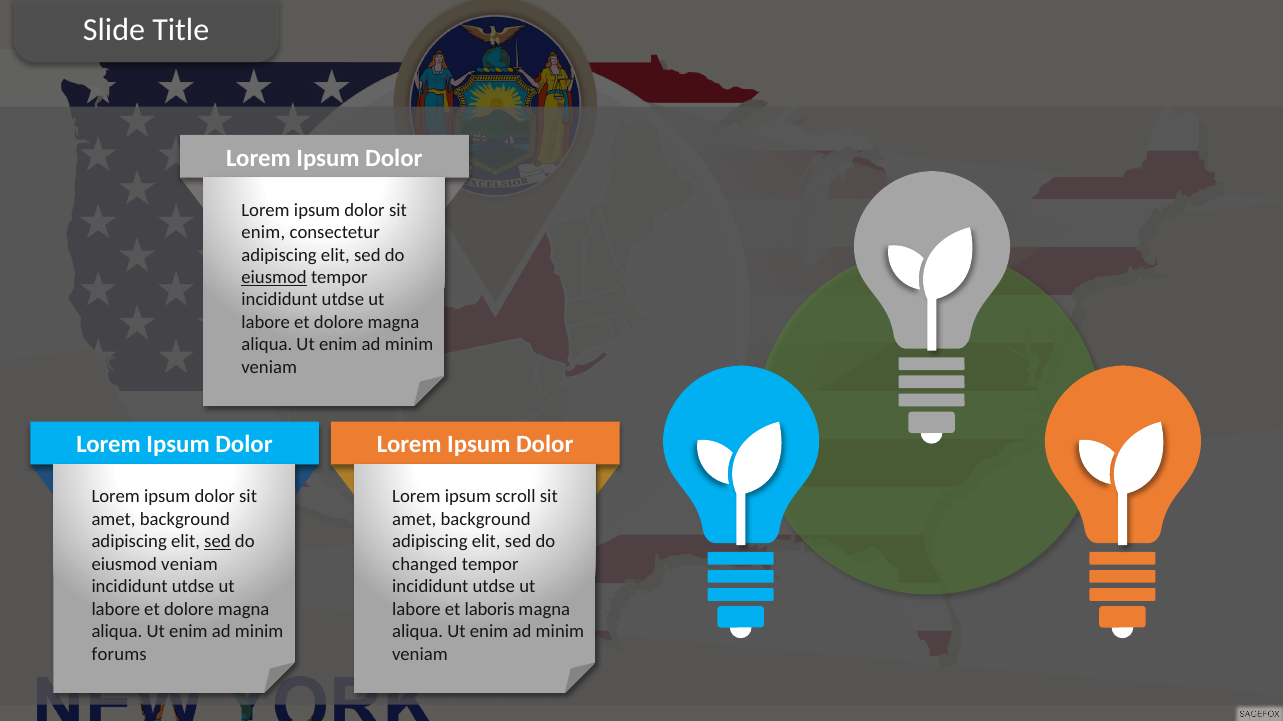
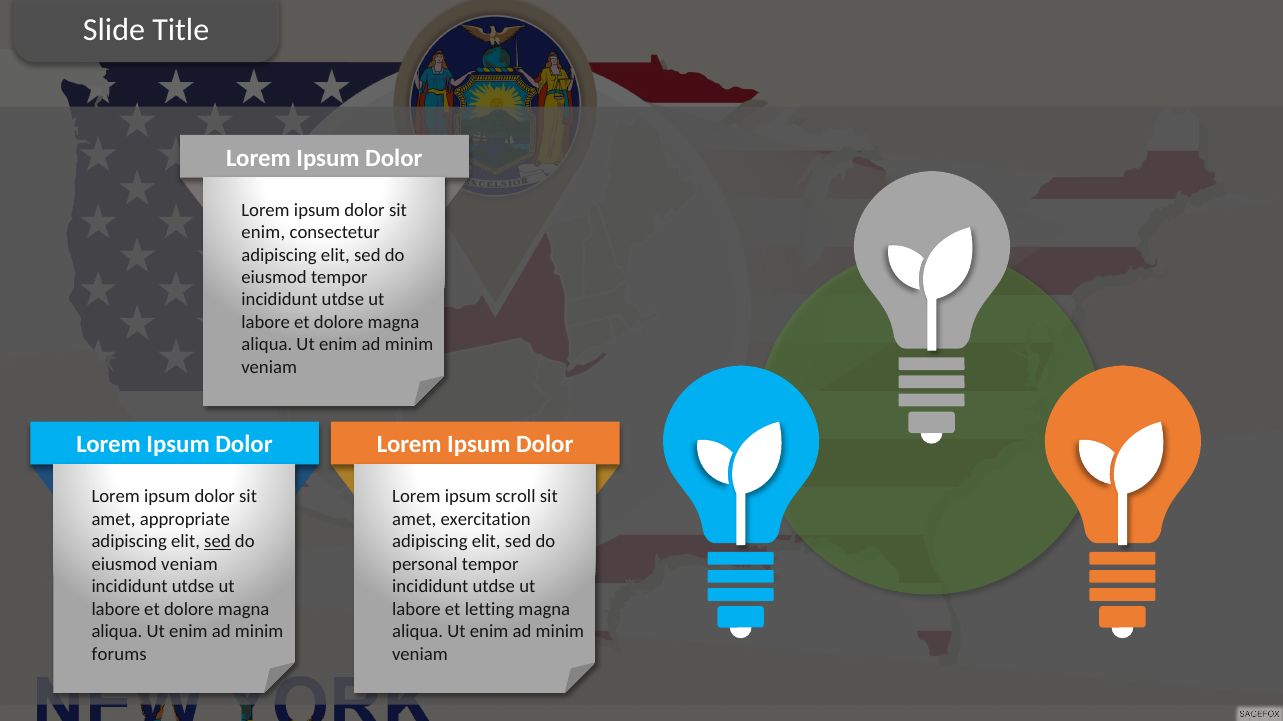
eiusmod underline: present -> none (274, 278)
background: background -> appropriate (185, 520)
background: background -> exercitation (486, 520)
changed: changed -> personal (425, 565)
laboris: laboris -> letting (490, 610)
